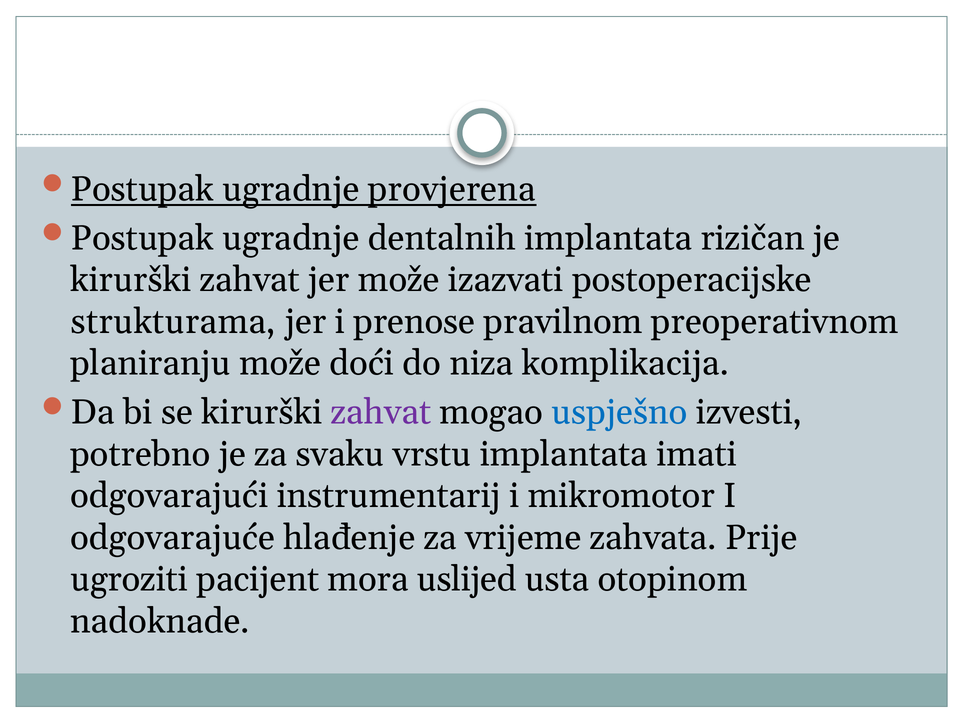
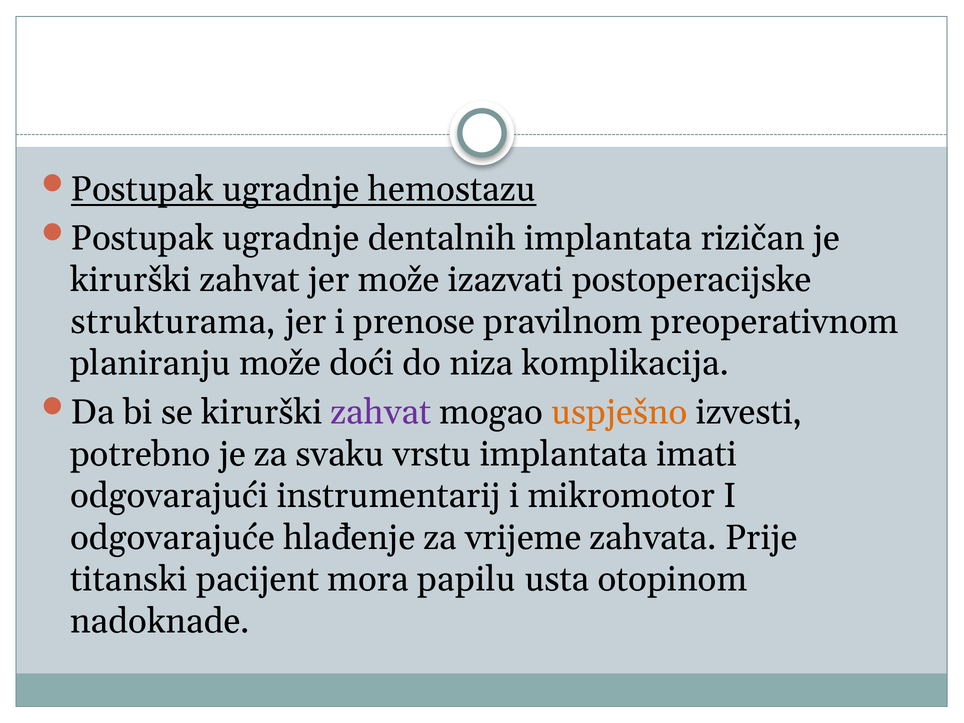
provjerena: provjerena -> hemostazu (452, 189)
uspješno colour: blue -> orange (619, 412)
ugroziti: ugroziti -> titanski (129, 579)
uslijed: uslijed -> papilu (467, 579)
